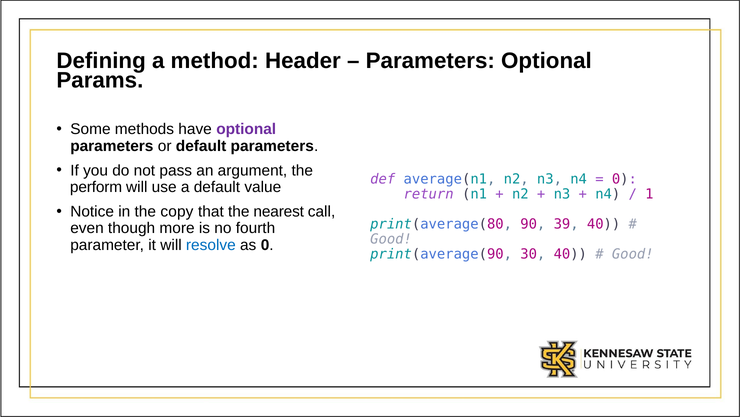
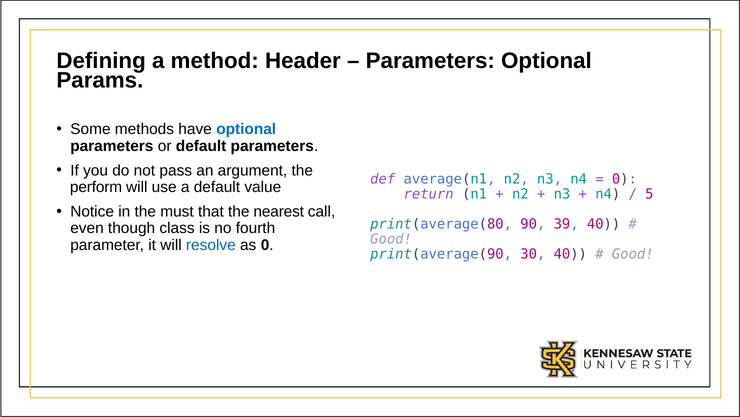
optional colour: purple -> blue (246, 129)
1: 1 -> 5 (649, 194)
copy: copy -> must (177, 211)
more: more -> class (177, 228)
